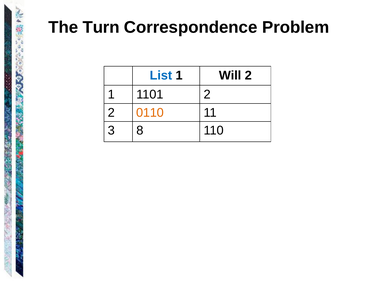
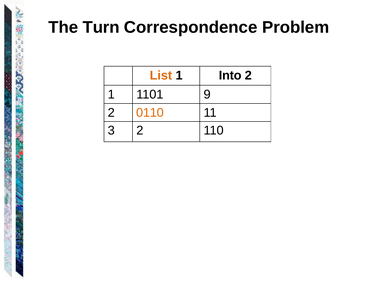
List colour: blue -> orange (161, 75)
Will: Will -> Into (230, 75)
1101 2: 2 -> 9 (207, 94)
3 8: 8 -> 2 (140, 130)
